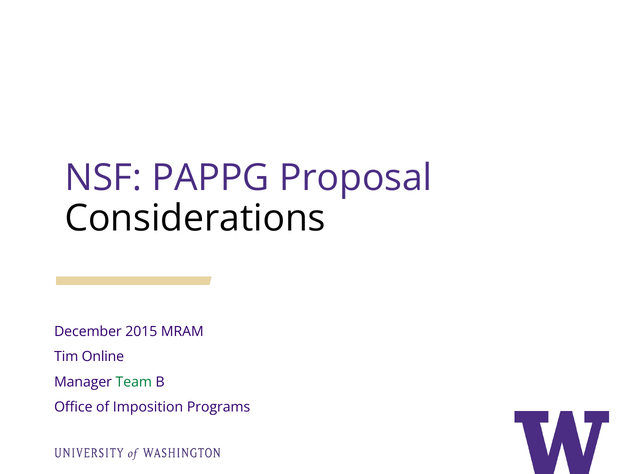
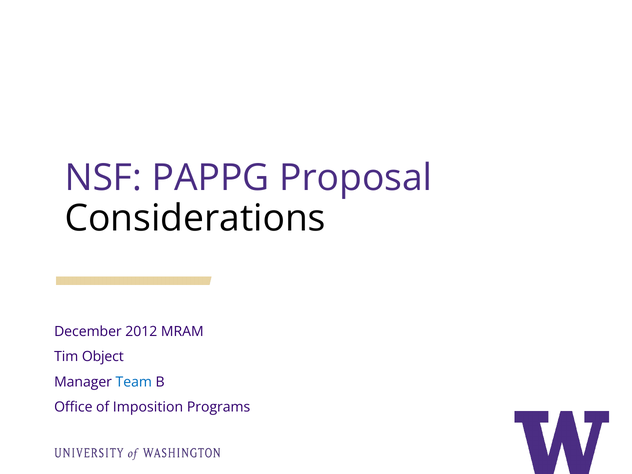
2015: 2015 -> 2012 (141, 332)
Online: Online -> Object (103, 357)
Team colour: green -> blue (134, 382)
